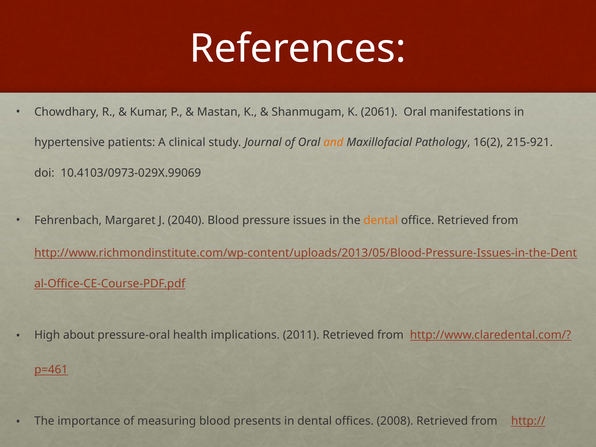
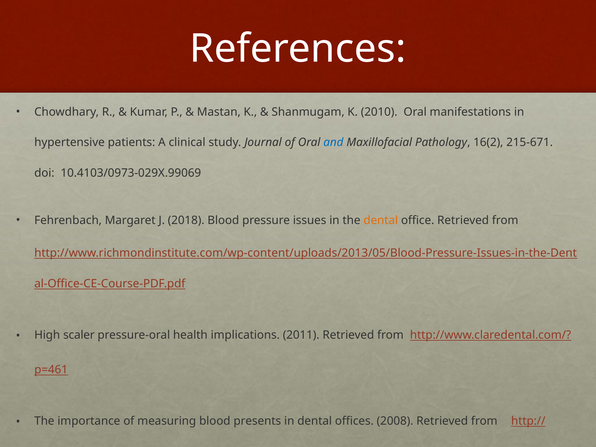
2061: 2061 -> 2010 (379, 112)
and colour: orange -> blue (333, 142)
215-921: 215-921 -> 215-671 (530, 142)
2040: 2040 -> 2018 (186, 220)
about: about -> scaler (79, 335)
